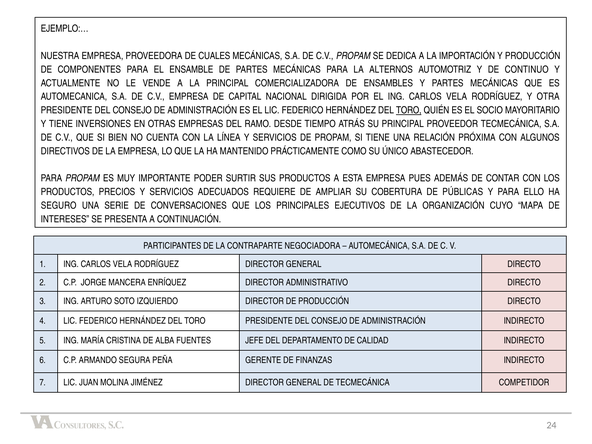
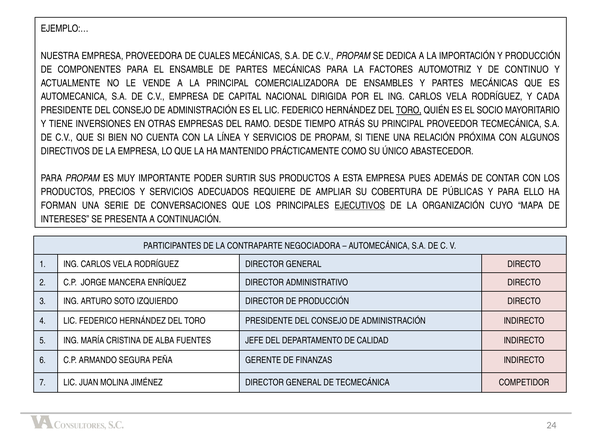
ALTERNOS: ALTERNOS -> FACTORES (391, 69)
OTRA: OTRA -> CADA (548, 97)
SEGURO: SEGURO -> FORMAN (59, 206)
EJECUTIVOS underline: none -> present (360, 206)
